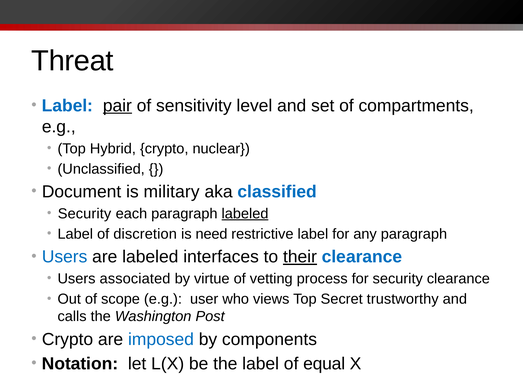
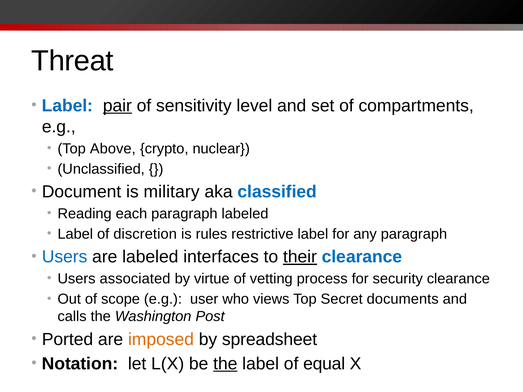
Hybrid: Hybrid -> Above (113, 149)
Security: Security -> Reading (85, 214)
labeled underline: present -> none (245, 214)
need: need -> rules (211, 234)
trustworthy: trustworthy -> documents (403, 299)
Crypto: Crypto -> Ported (68, 340)
imposed colour: blue -> orange (161, 340)
components: components -> spreadsheet (270, 340)
the underline: none -> present (225, 364)
